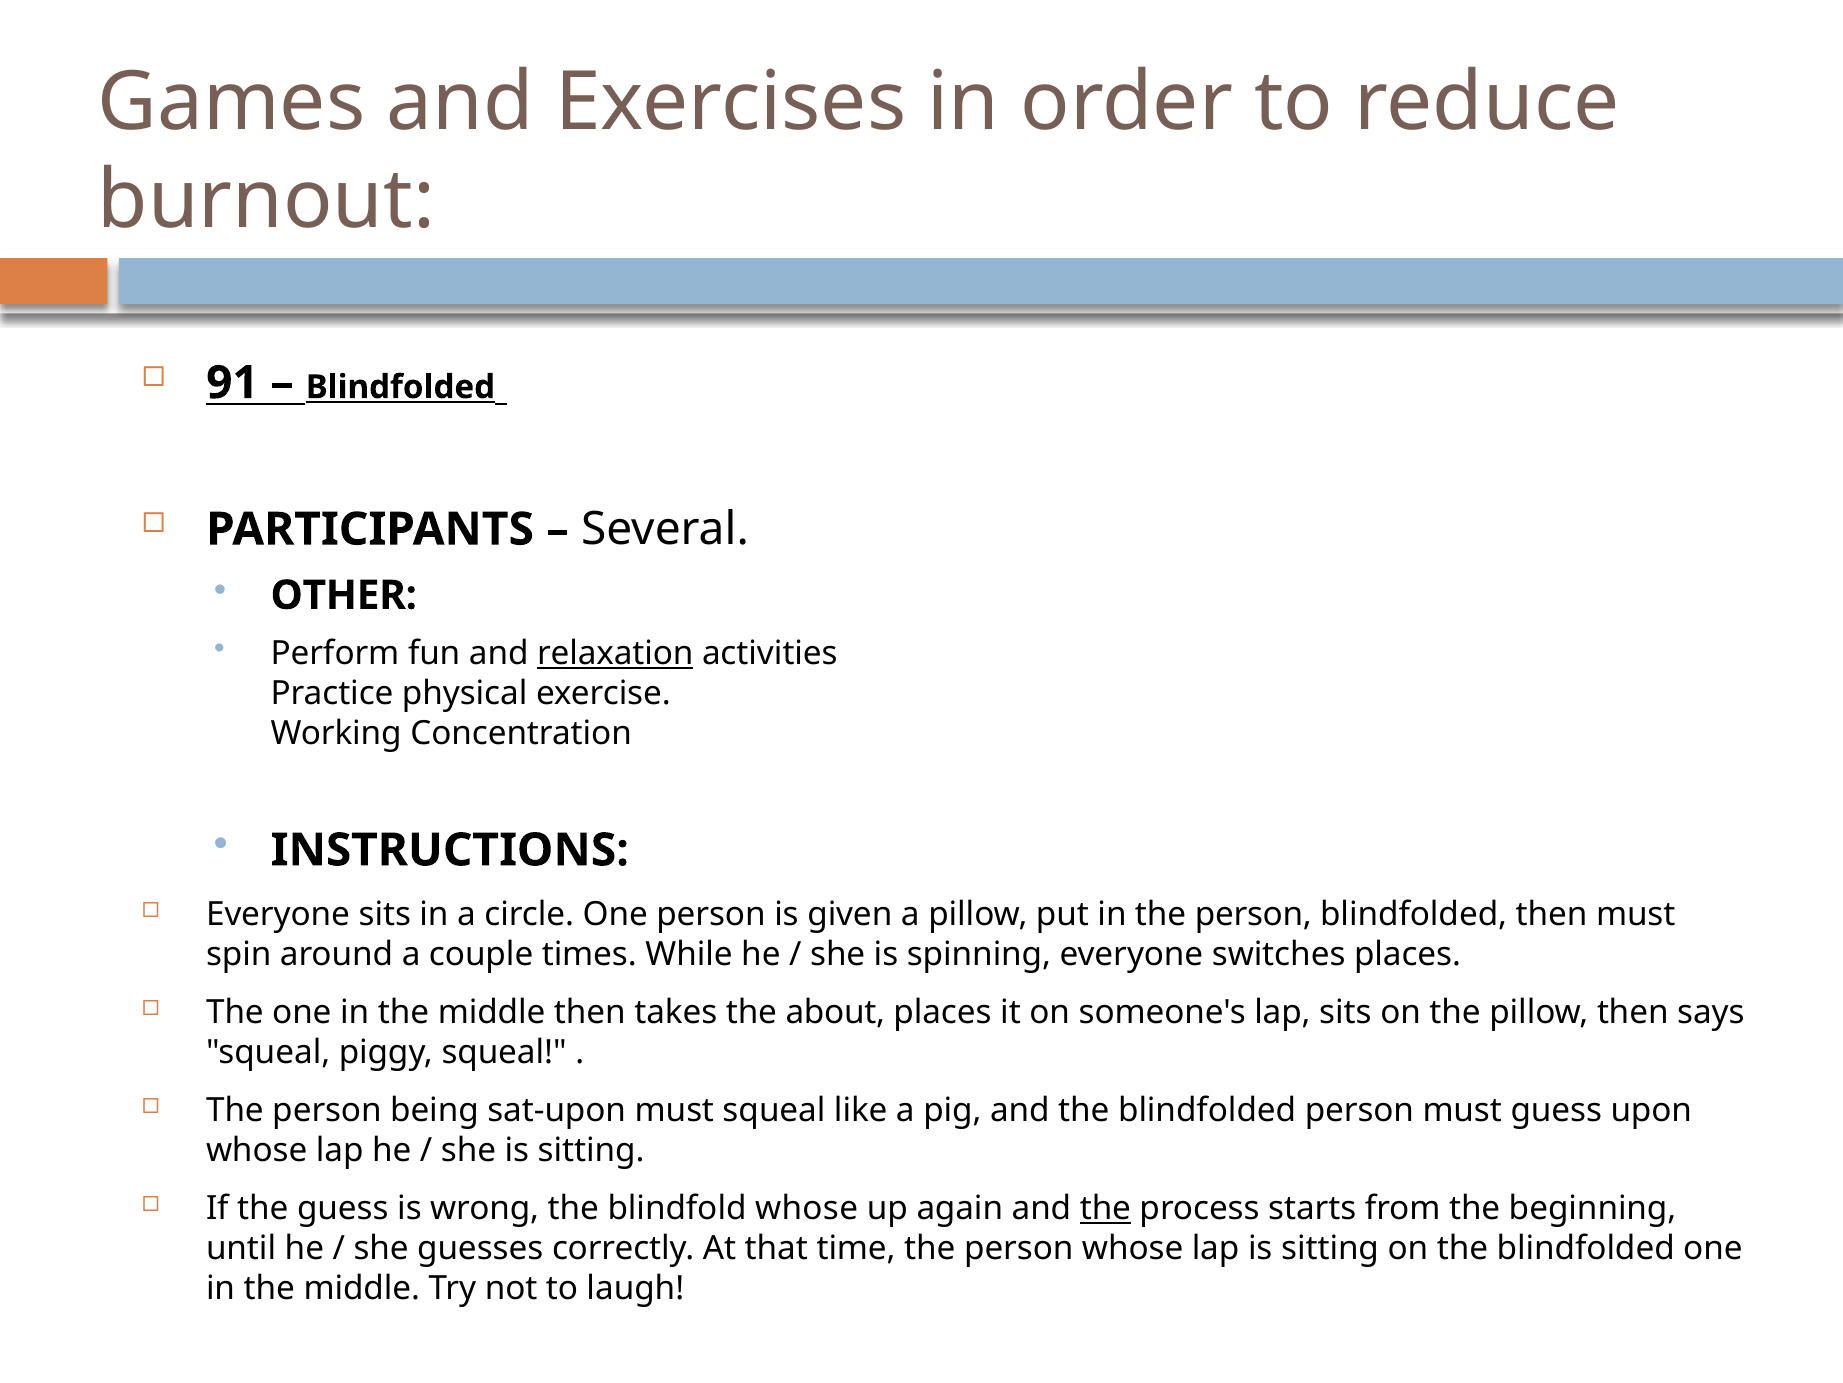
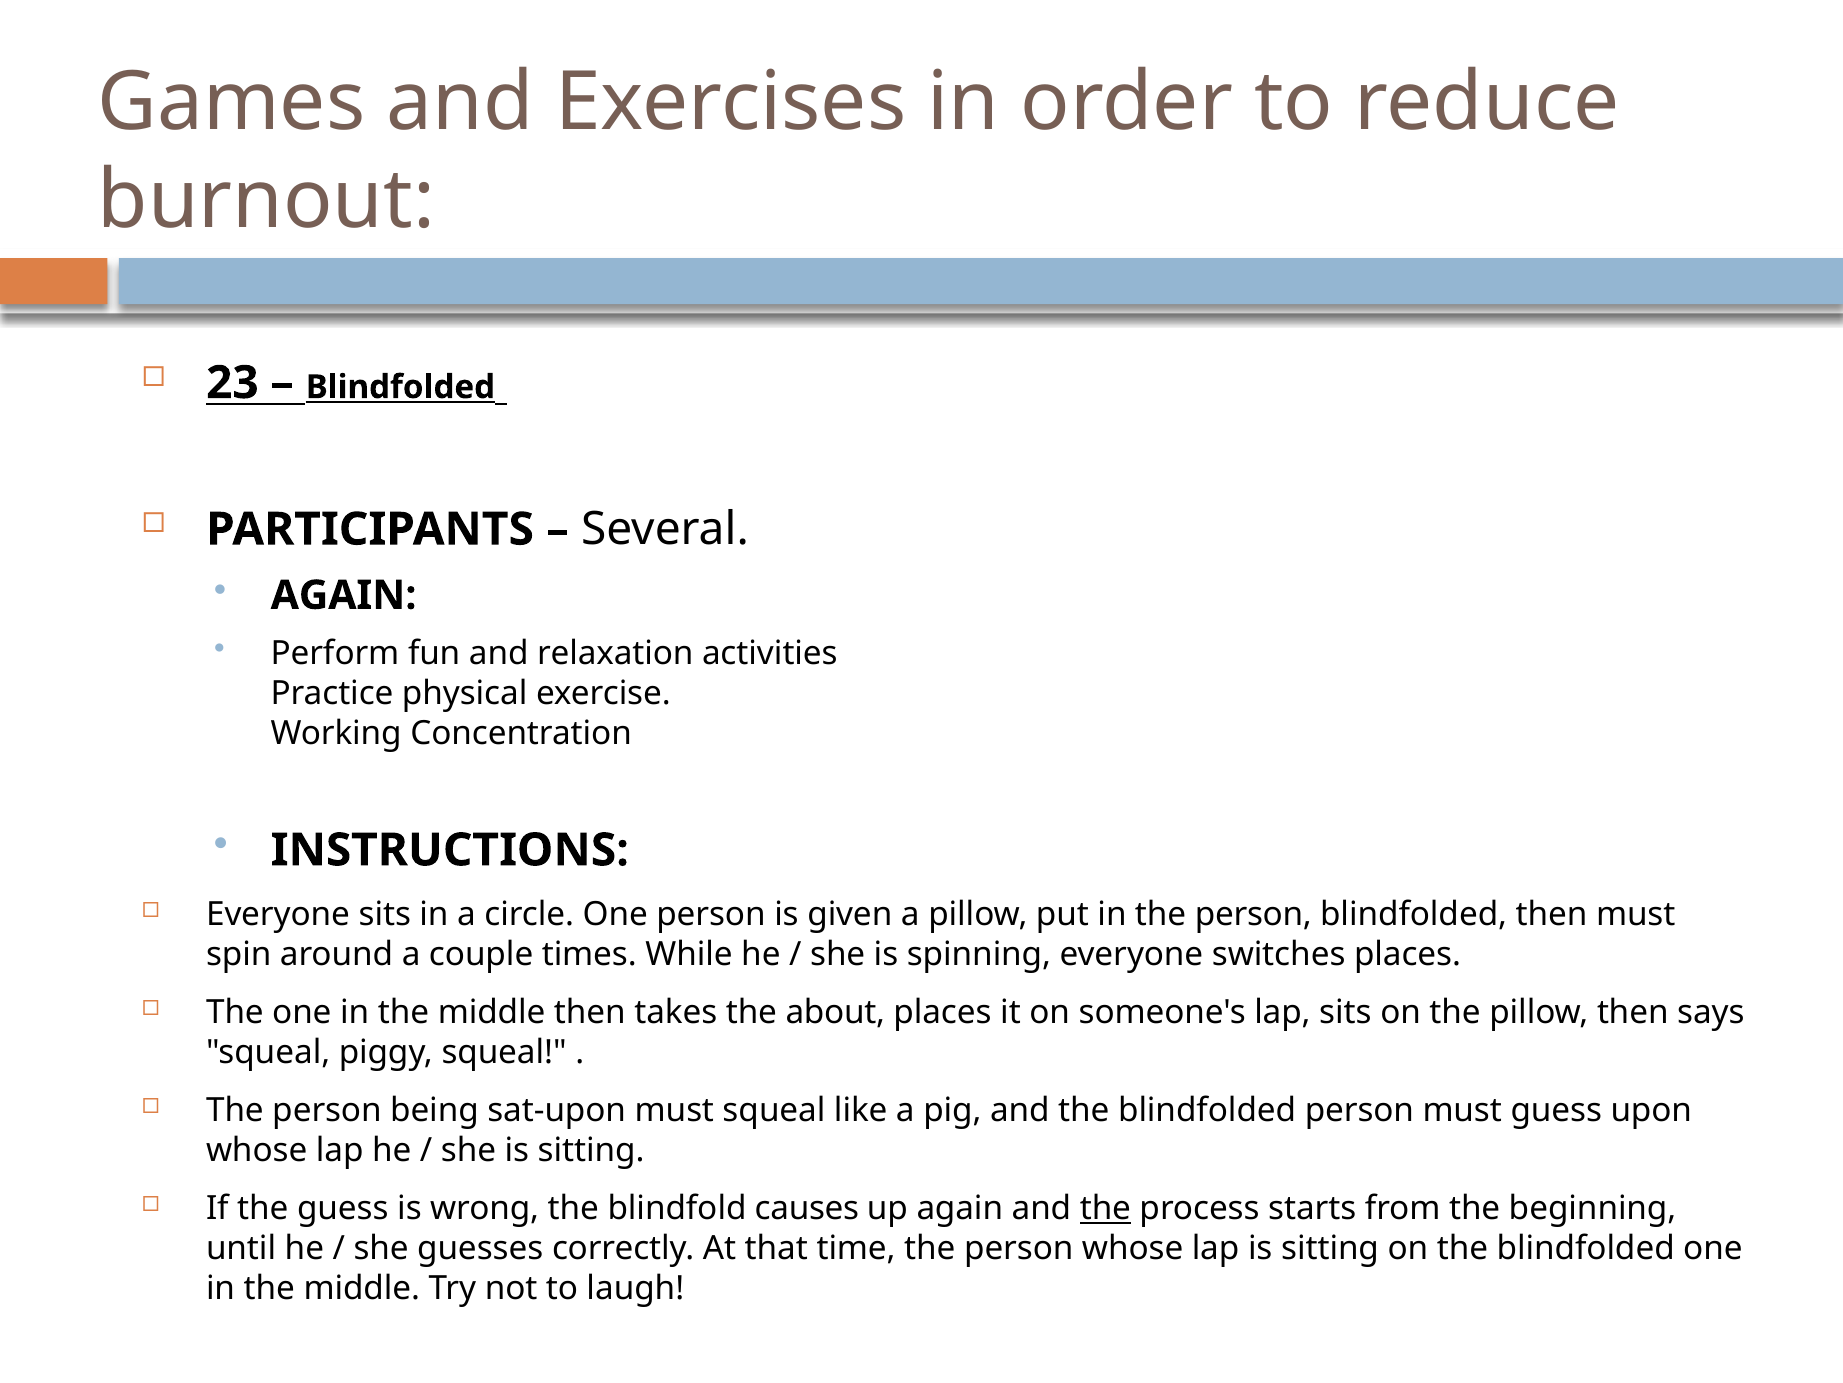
91: 91 -> 23 (232, 383)
OTHER: OTHER -> AGAIN (344, 595)
relaxation underline: present -> none (615, 653)
blindfold whose: whose -> causes (807, 1208)
